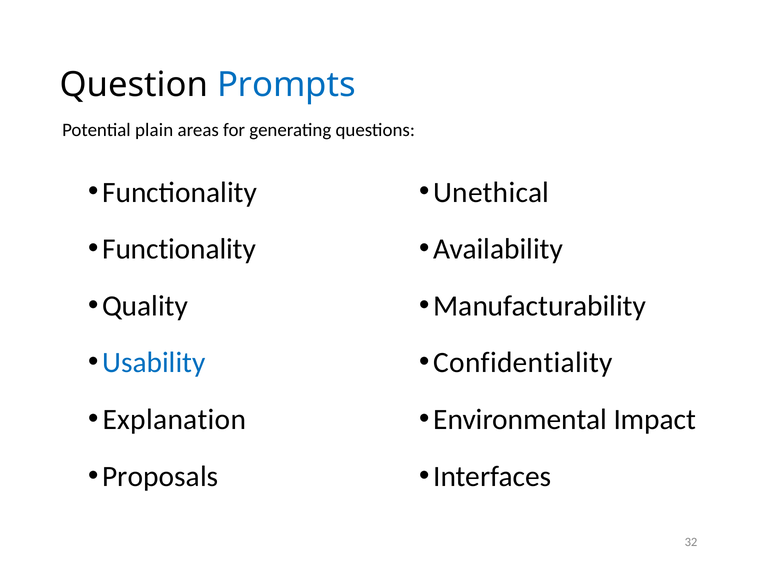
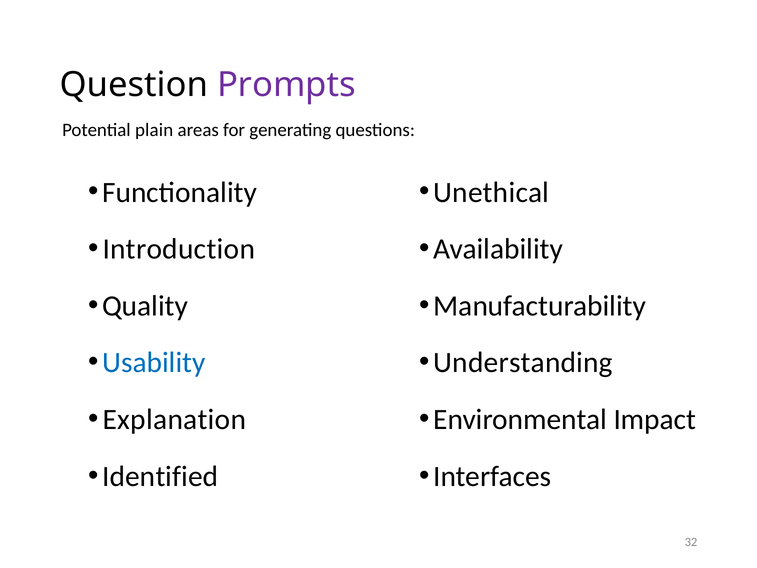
Prompts colour: blue -> purple (286, 85)
Functionality: Functionality -> Introduction (179, 249)
Confidentiality: Confidentiality -> Understanding (523, 363)
Proposals: Proposals -> Identified (160, 476)
